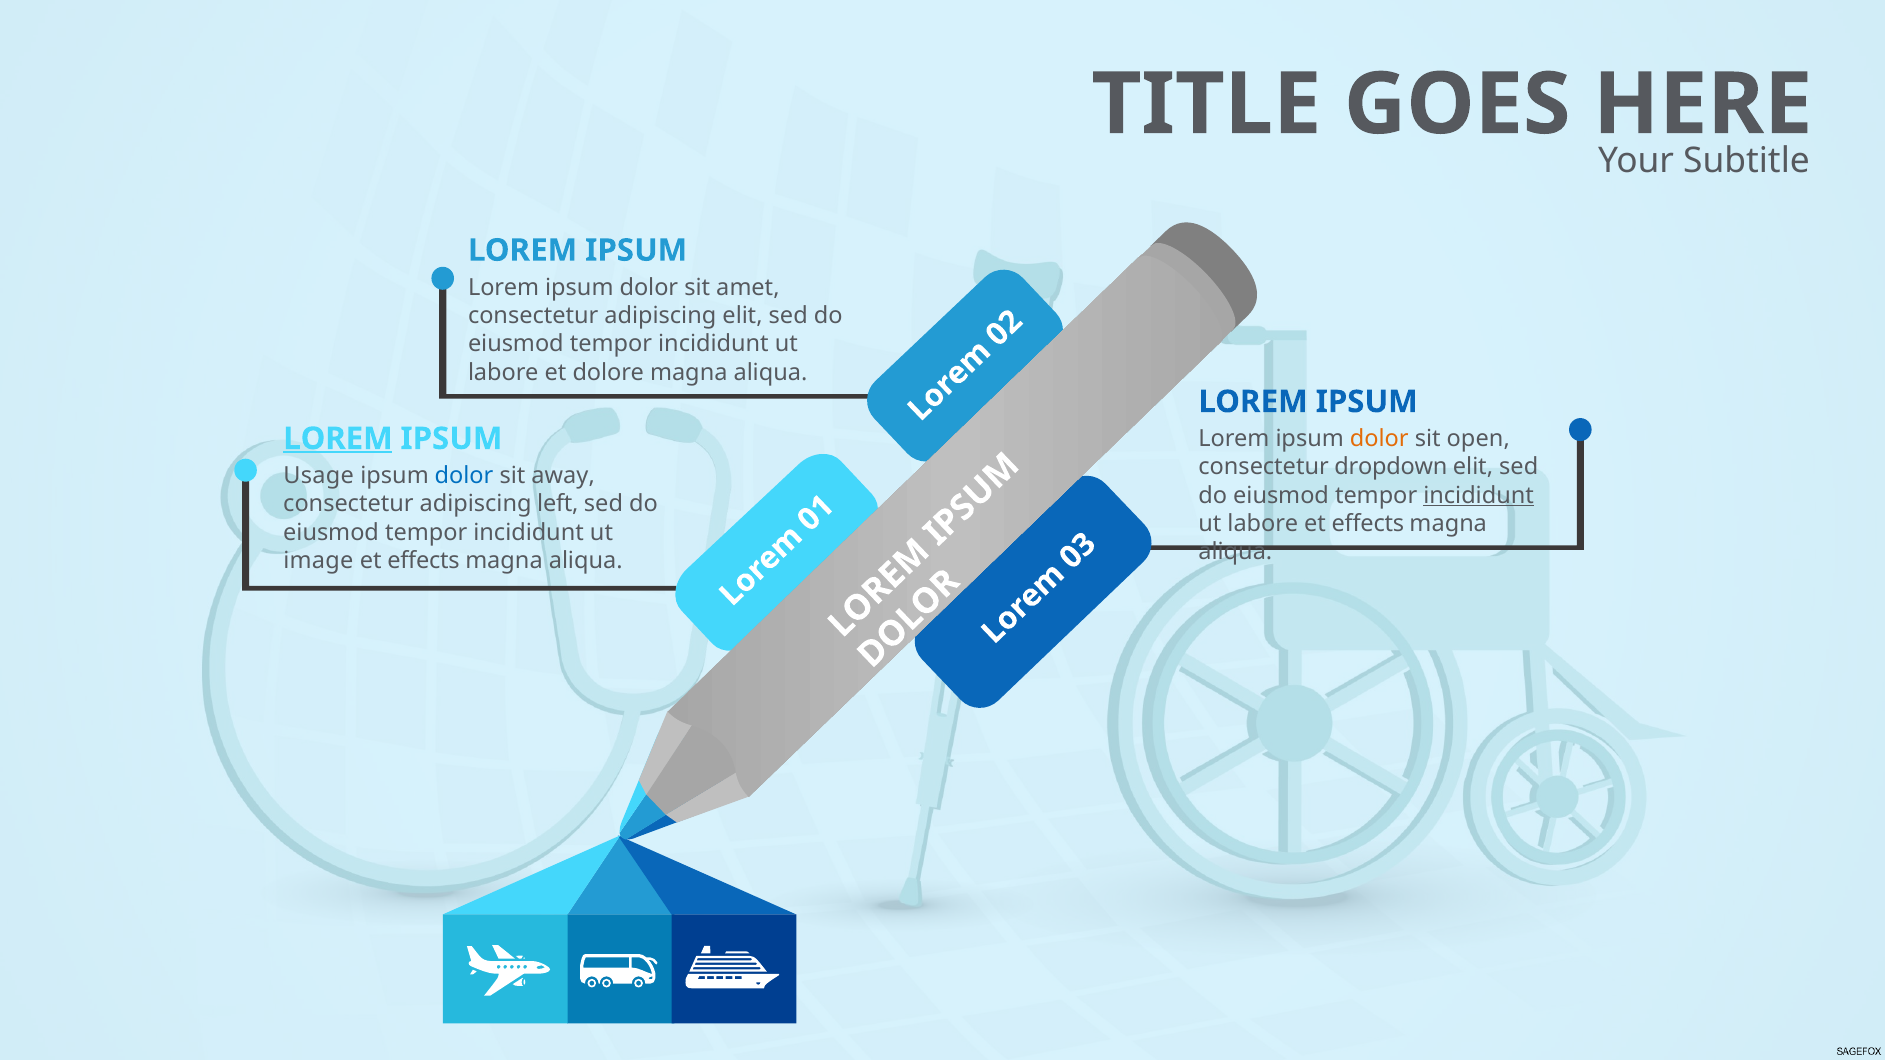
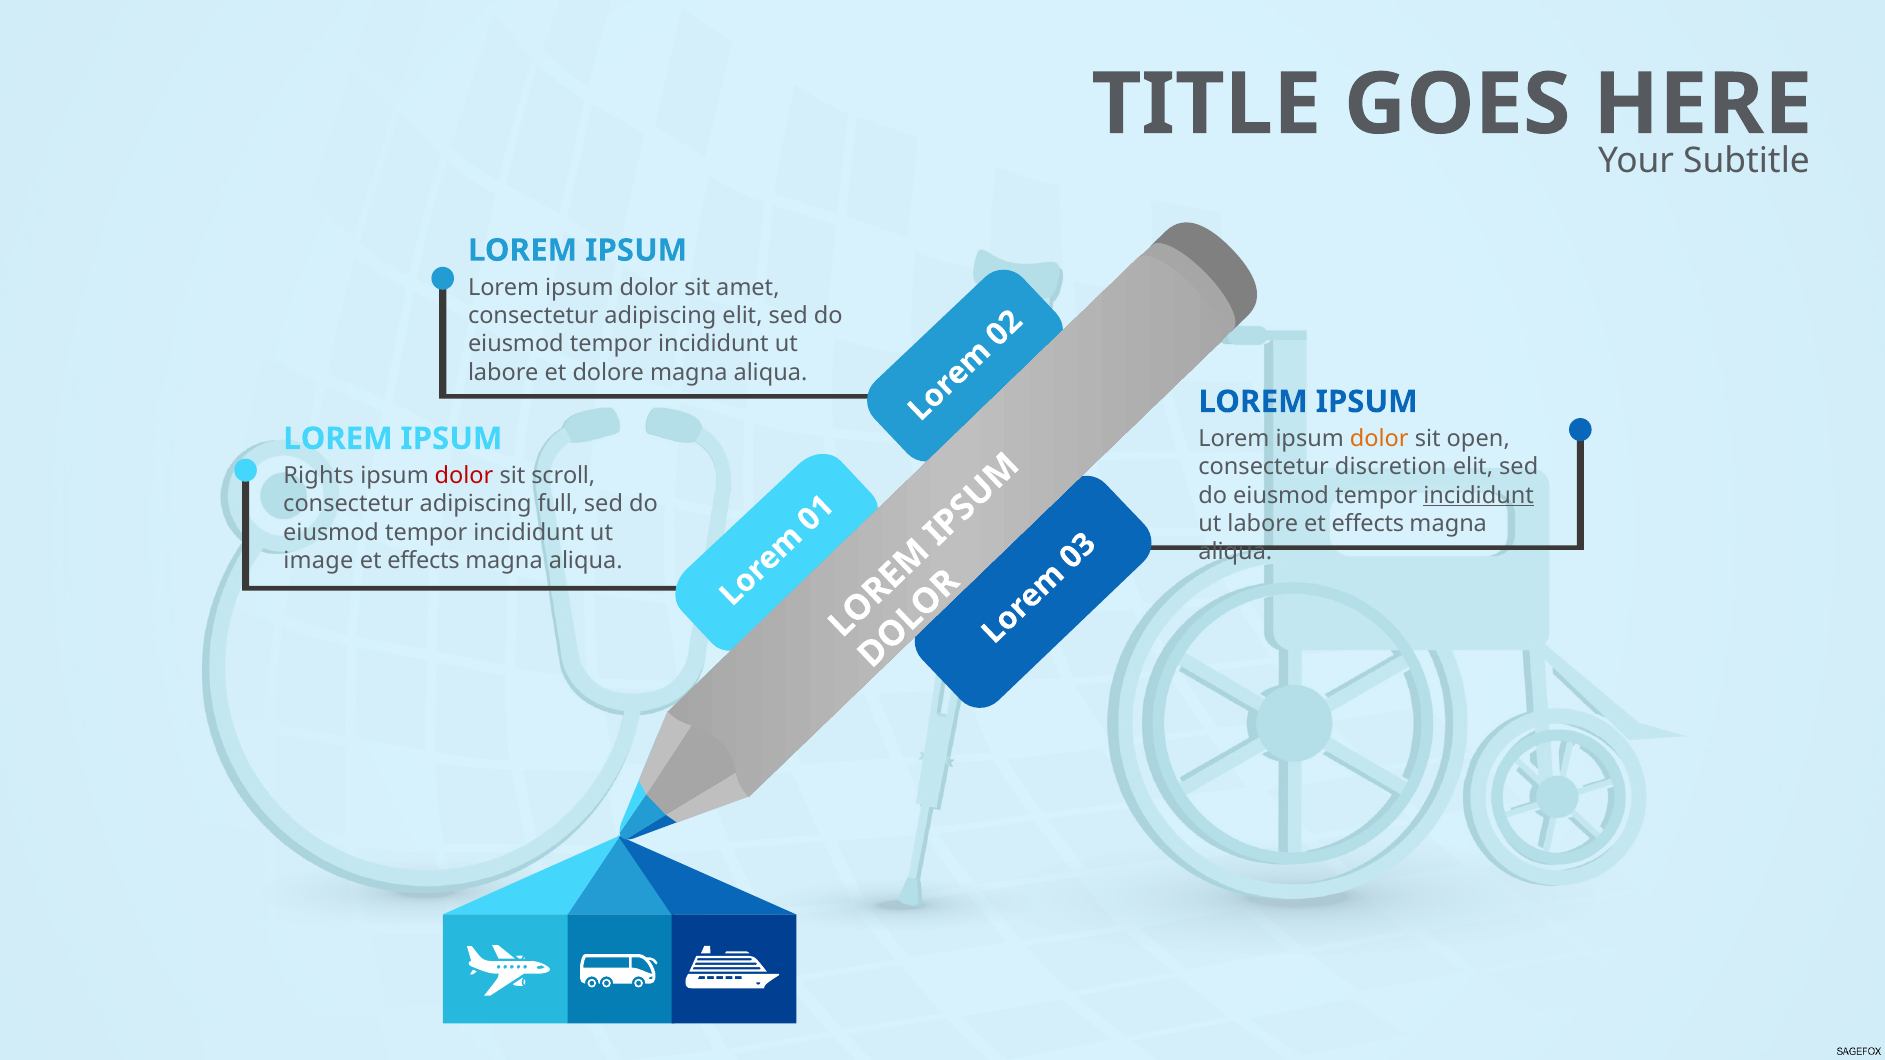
LOREM underline: present -> none (338, 439)
dropdown: dropdown -> discretion (1391, 467)
Usage: Usage -> Rights (319, 476)
dolor colour: blue -> red (464, 476)
away: away -> scroll (563, 476)
left: left -> full (558, 504)
